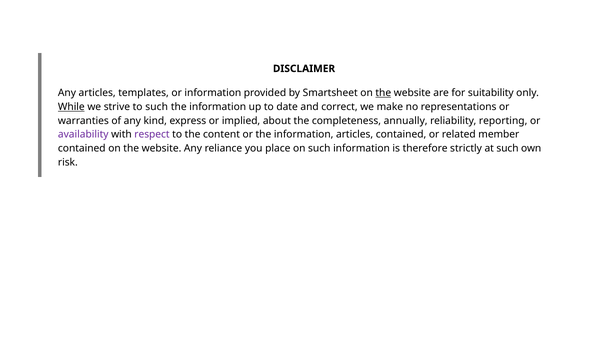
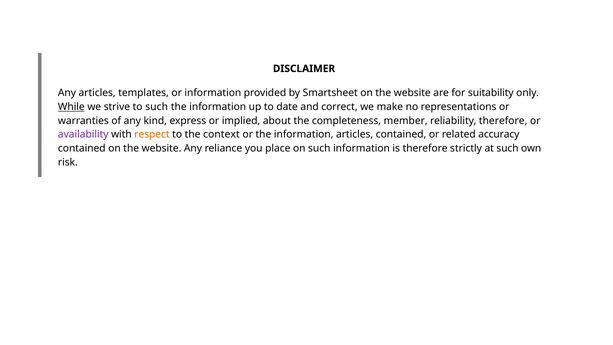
the underline: present -> none (383, 93)
annually: annually -> member (406, 121)
reliability reporting: reporting -> therefore (503, 121)
respect colour: purple -> orange (152, 135)
content: content -> context (221, 135)
member: member -> accuracy (499, 135)
